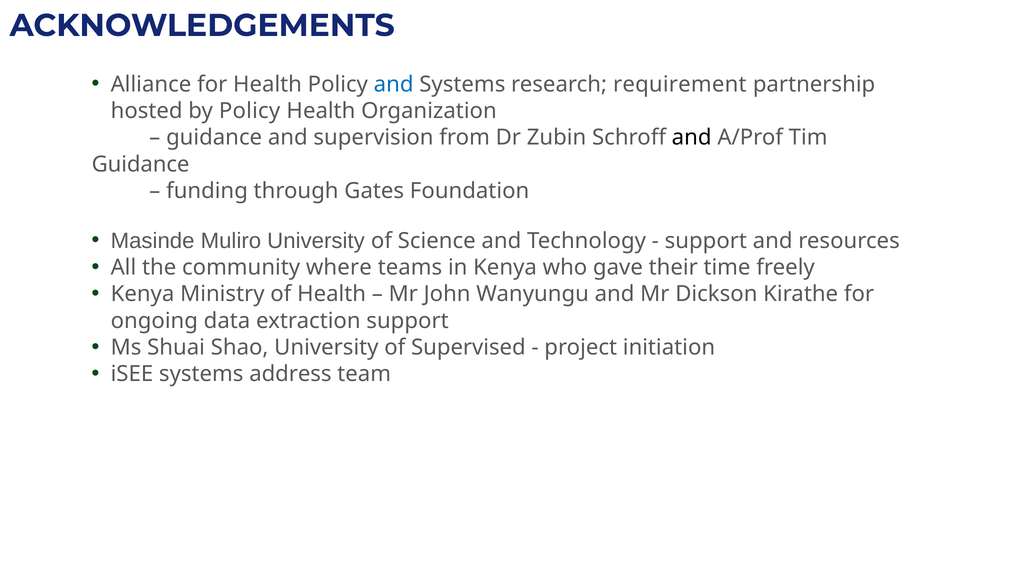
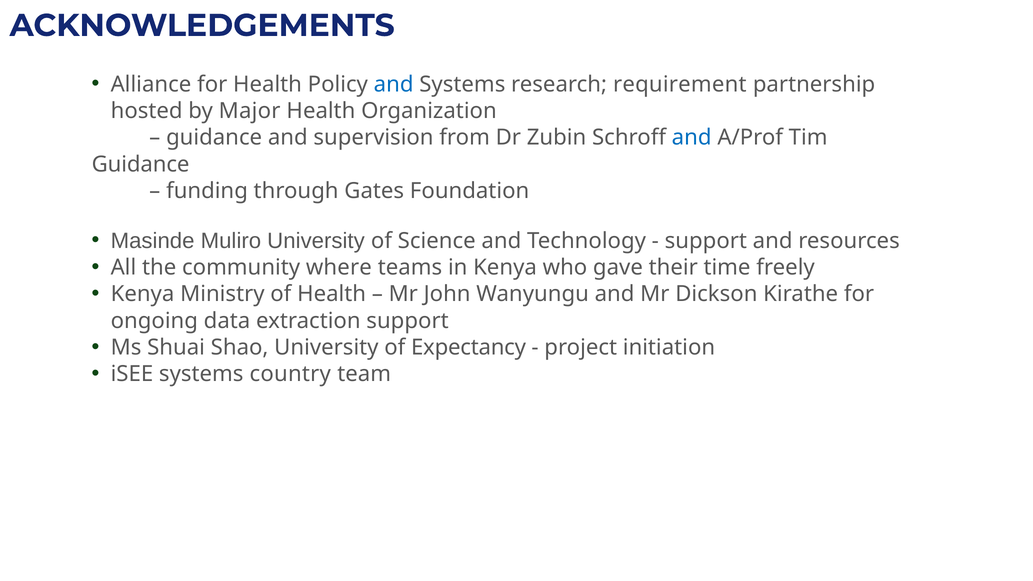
by Policy: Policy -> Major (250, 111)
and colour: black -> blue (692, 138)
Supervised: Supervised -> Expectancy (468, 347)
address: address -> country (290, 374)
